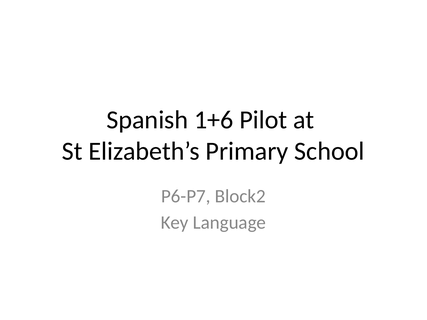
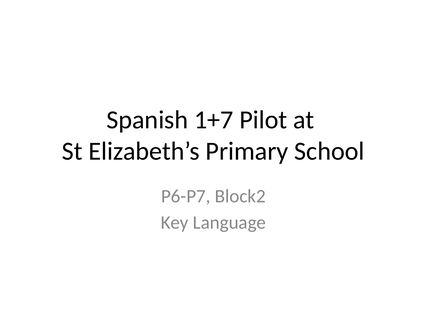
1+6: 1+6 -> 1+7 (214, 120)
